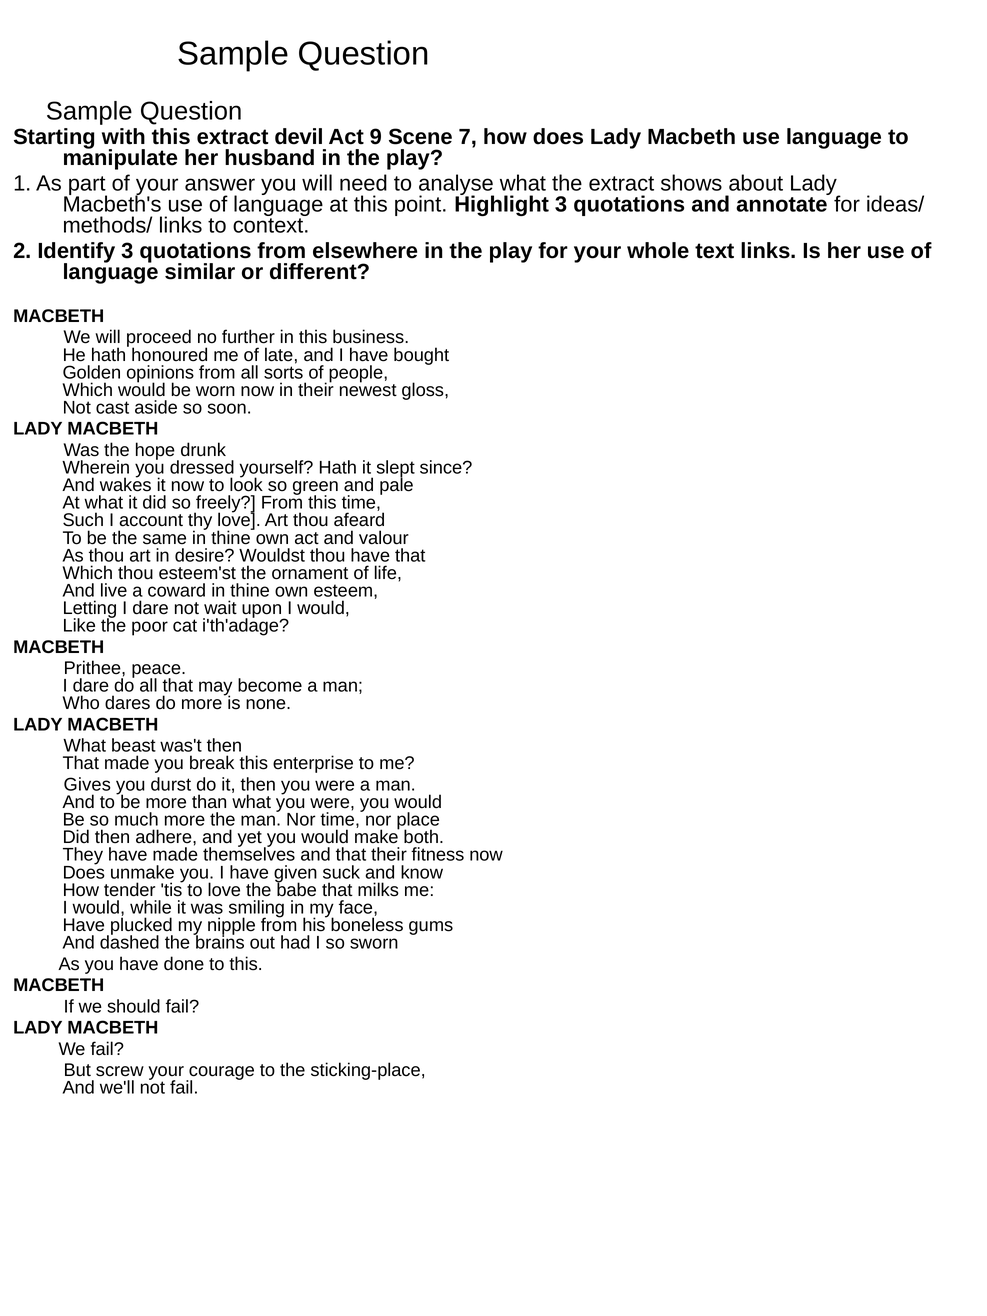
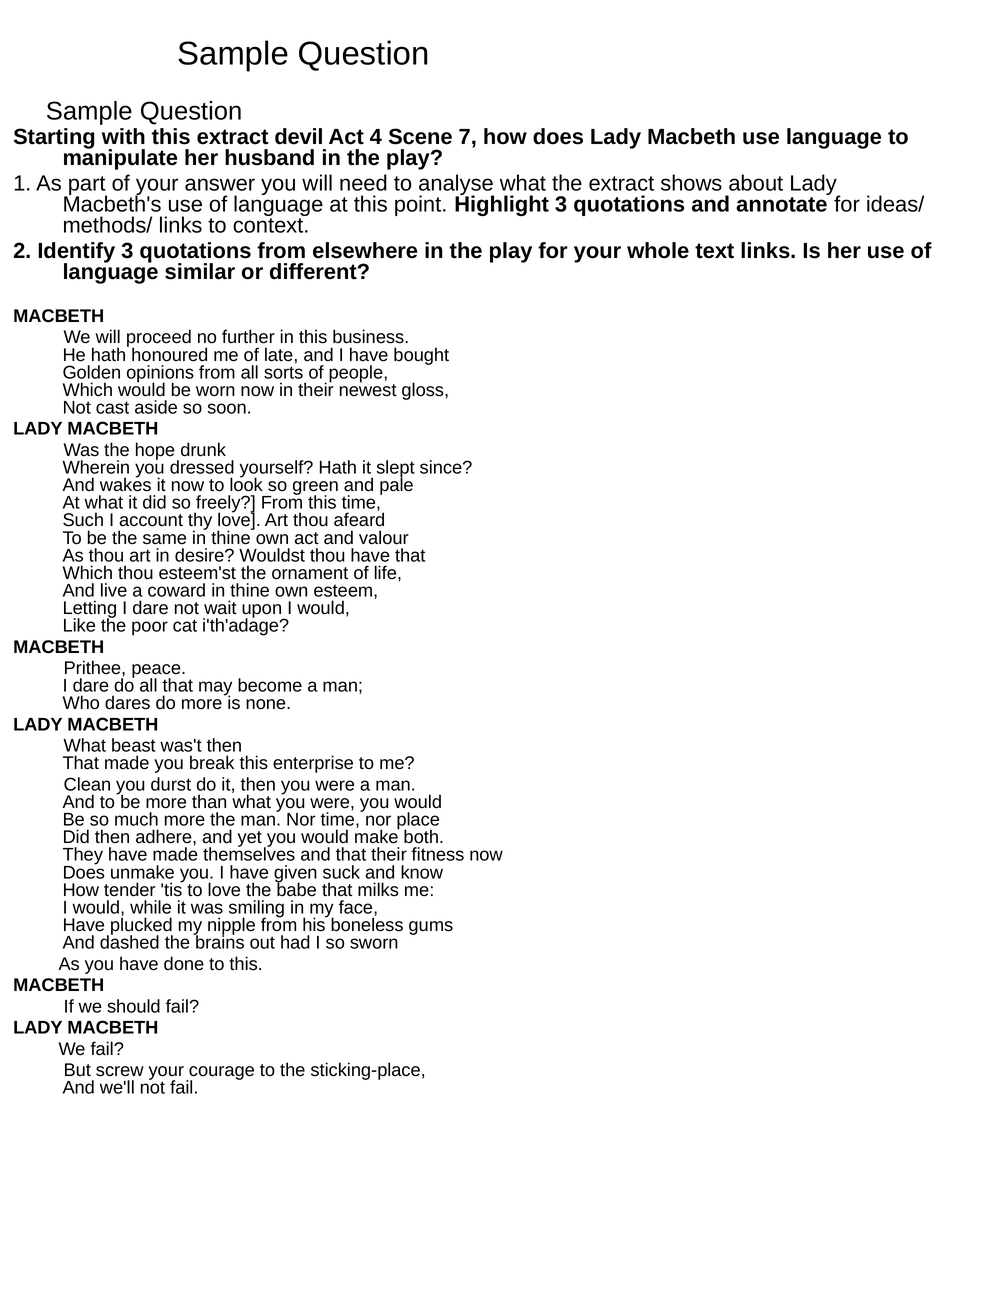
9: 9 -> 4 (376, 137)
Gives: Gives -> Clean (87, 785)
